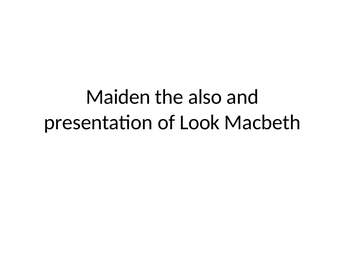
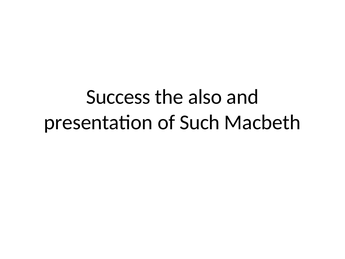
Maiden: Maiden -> Success (118, 97)
Look: Look -> Such (200, 122)
